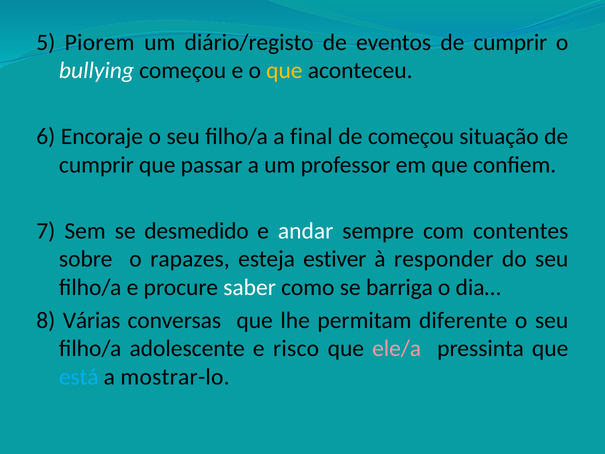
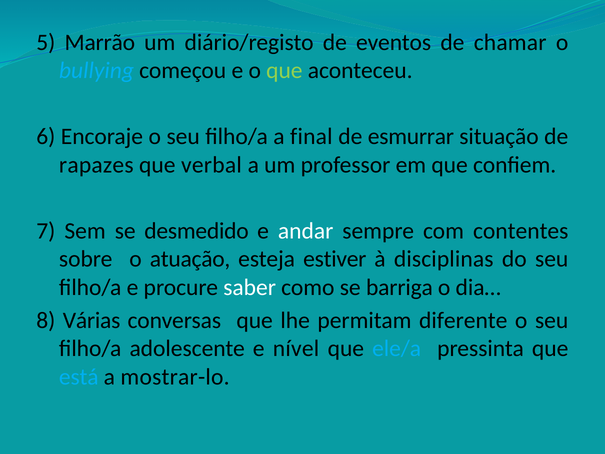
Piorem: Piorem -> Marrão (100, 42)
eventos de cumprir: cumprir -> chamar (510, 42)
bullying colour: white -> light blue (96, 71)
que colour: yellow -> light green (284, 71)
de começou: começou -> esmurrar (411, 137)
cumprir: cumprir -> rapazes (96, 165)
passar: passar -> verbal (211, 165)
rapazes: rapazes -> atuação (190, 259)
responder: responder -> disciplinas (444, 259)
risco: risco -> nível (296, 348)
ele/a colour: pink -> light blue (397, 348)
